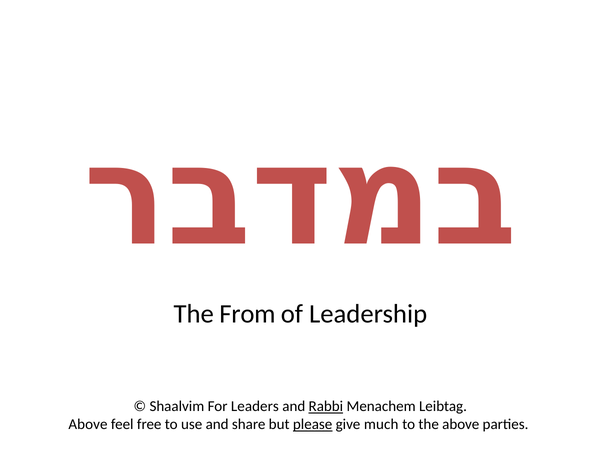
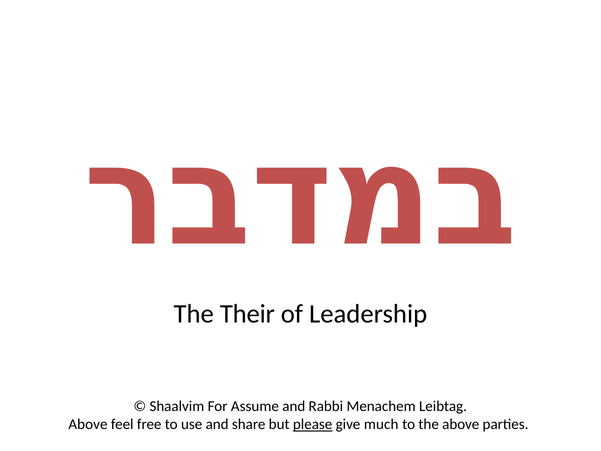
From: From -> Their (247, 314)
Leaders: Leaders -> Assume (255, 406)
Rabbi underline: present -> none (326, 406)
